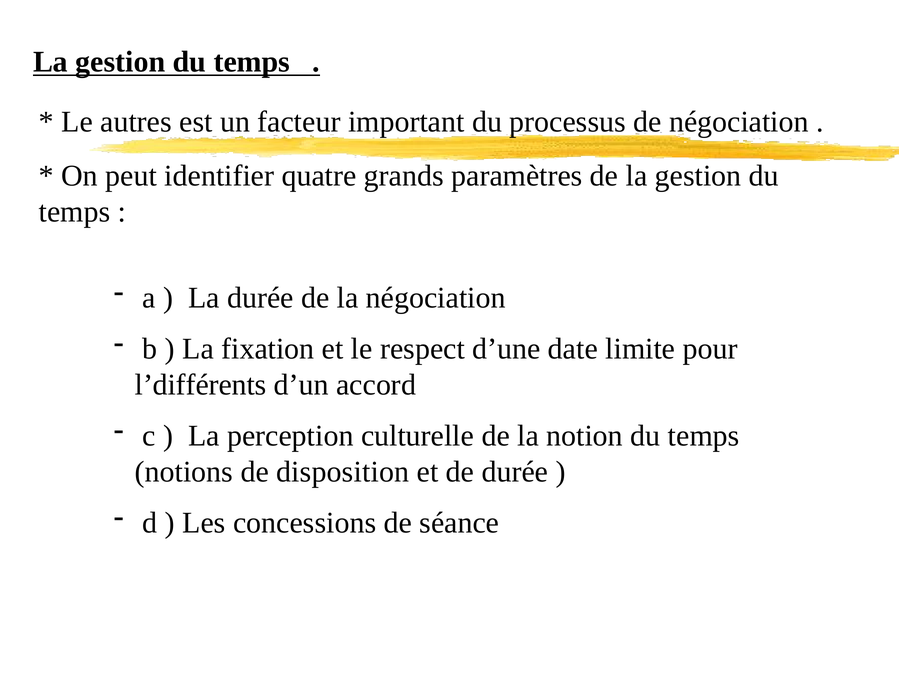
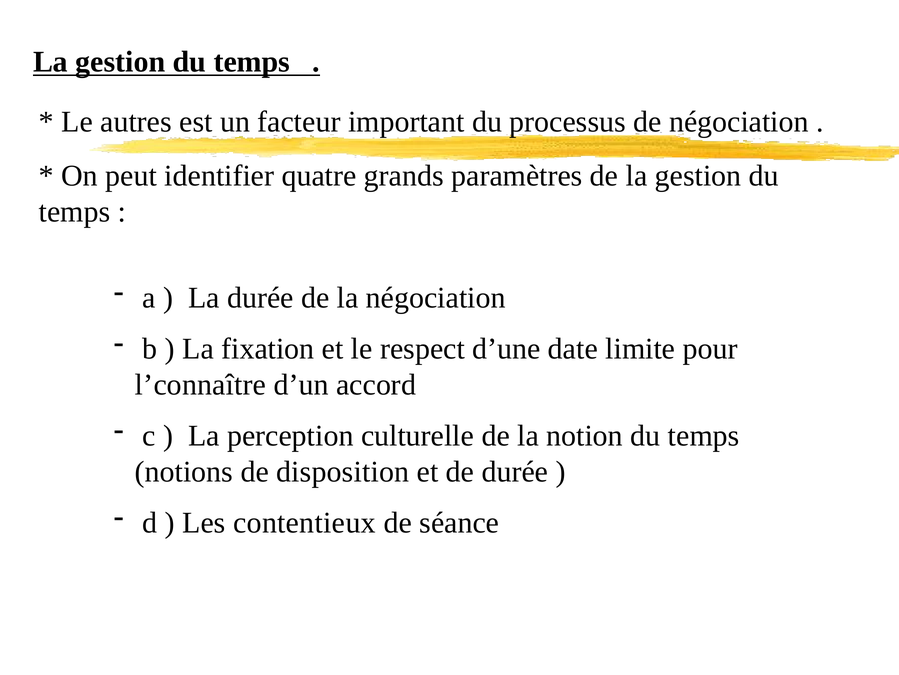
l’différents: l’différents -> l’connaître (201, 384)
concessions: concessions -> contentieux (304, 522)
